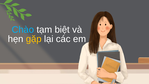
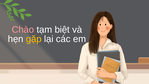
Chào colour: light blue -> pink (23, 30)
